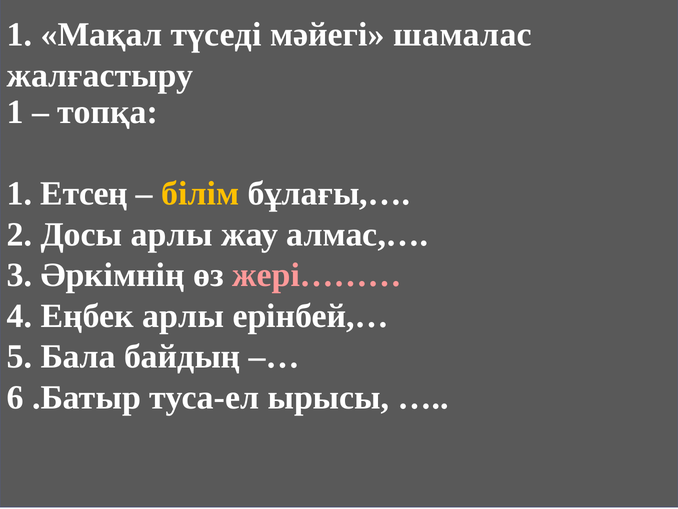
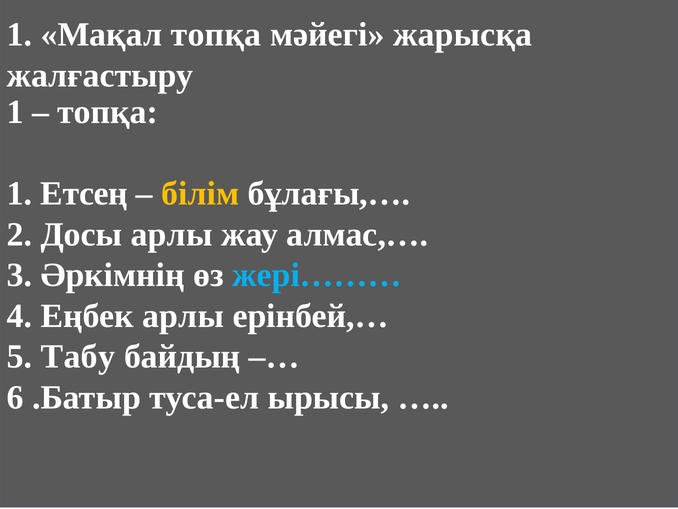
Мақал түседі: түседі -> топқа (216, 35)
шамалас: шамалас -> жарысқа (463, 35)
жері……… colour: pink -> light blue (317, 275)
Бала: Бала -> Табу (78, 356)
